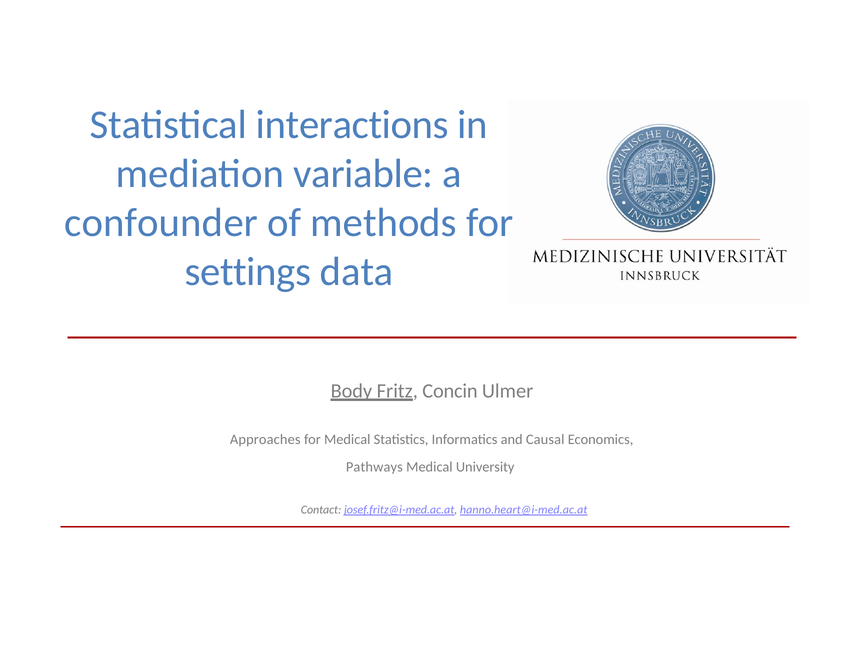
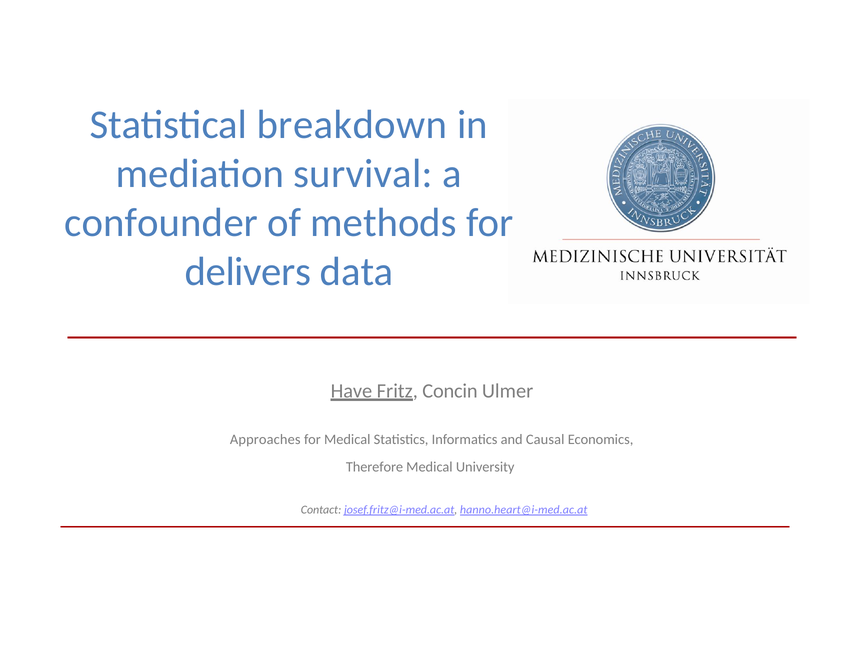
interactions: interactions -> breakdown (352, 125)
variable: variable -> survival (363, 174)
settings: settings -> delivers (248, 272)
Body: Body -> Have (351, 391)
Pathways: Pathways -> Therefore (374, 467)
